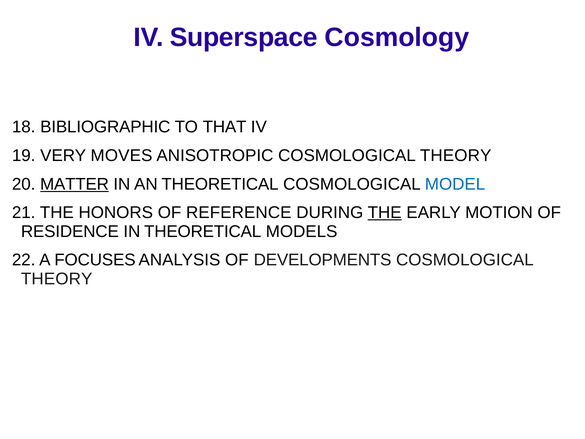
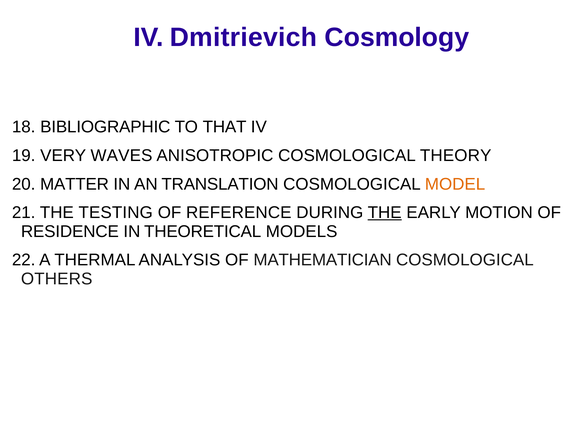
Superspace: Superspace -> Dmitrievich (243, 37)
MOVES: MOVES -> WAVES (122, 156)
MATTER underline: present -> none (75, 184)
AN THEORETICAL: THEORETICAL -> TRANSLATION (220, 184)
MODEL colour: blue -> orange (455, 184)
HONORS: HONORS -> TESTING (116, 213)
FOCUSES: FOCUSES -> THERMAL (95, 260)
DEVELOPMENTS: DEVELOPMENTS -> MATHEMATICIAN (323, 260)
THEORY: THEORY -> OTHERS (57, 279)
